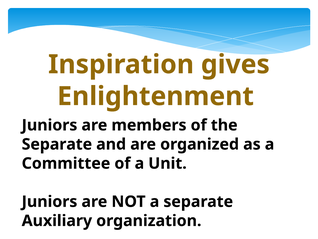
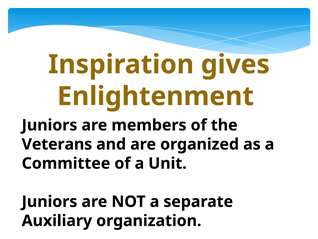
Separate: Separate -> Veterans (57, 144)
